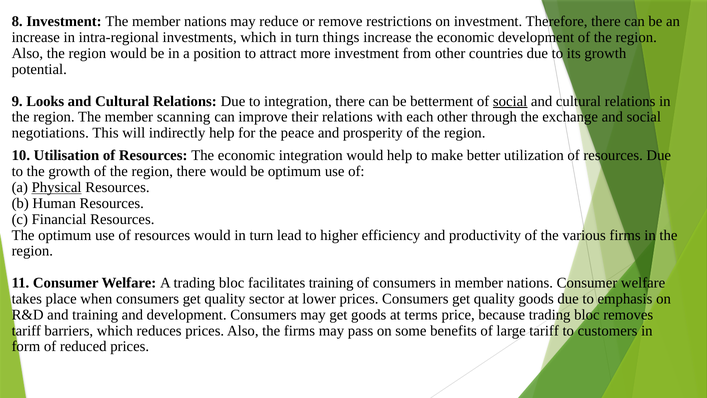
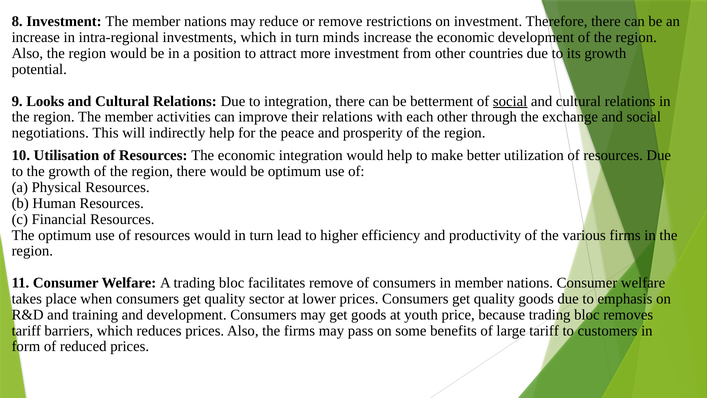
things: things -> minds (341, 37)
scanning: scanning -> activities (184, 117)
Physical underline: present -> none (57, 187)
facilitates training: training -> remove (331, 283)
terms: terms -> youth (421, 315)
